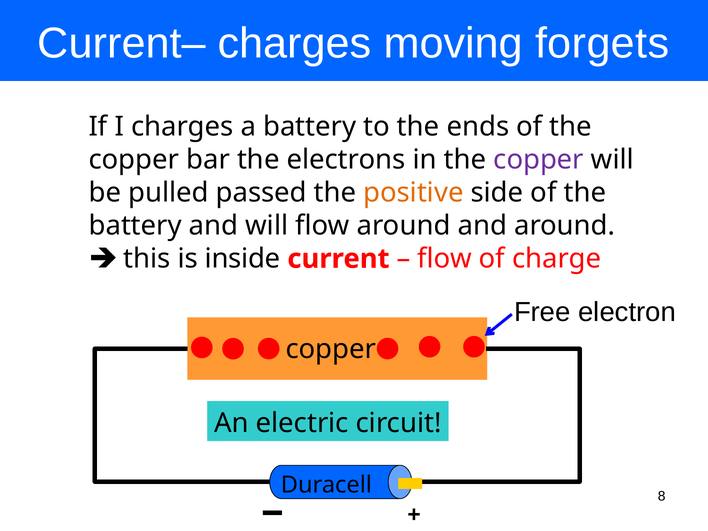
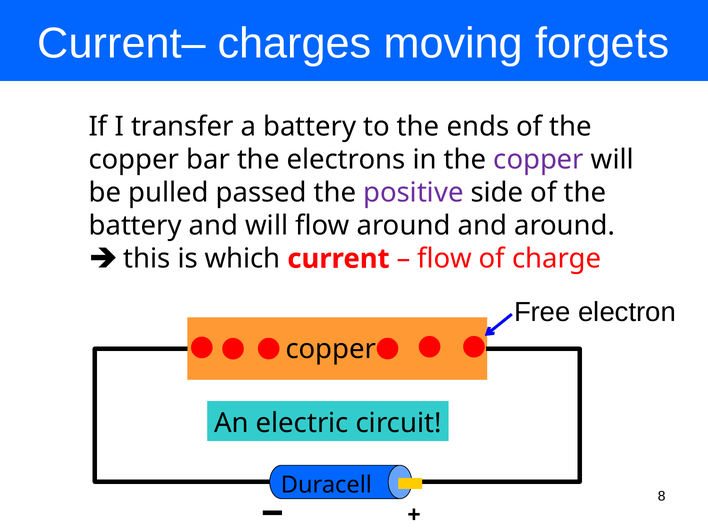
I charges: charges -> transfer (182, 127)
positive colour: orange -> purple (413, 193)
inside: inside -> which (243, 259)
